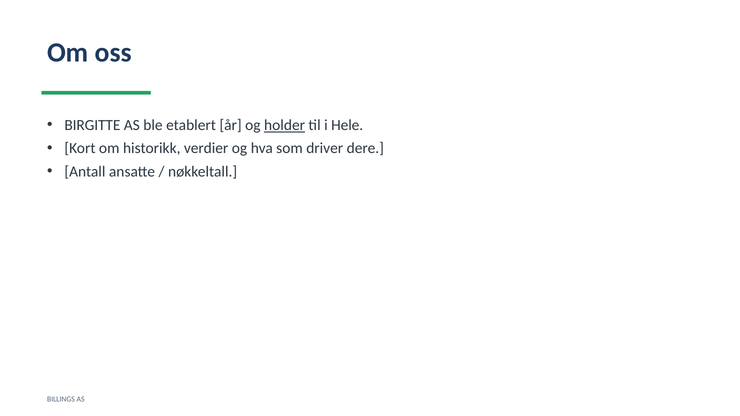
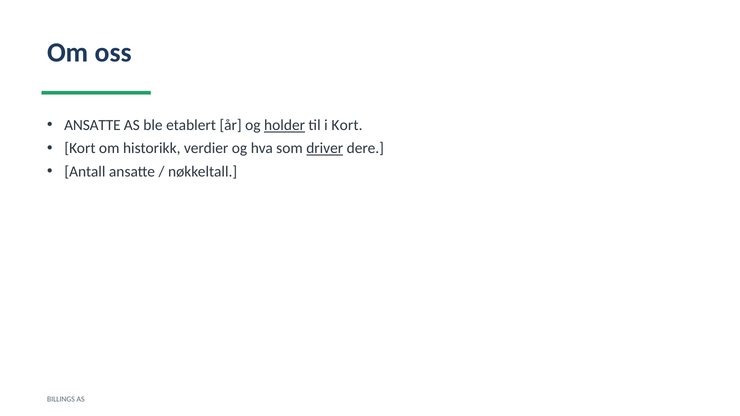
BIRGITTE: BIRGITTE -> ANSATTE (92, 125)
i Hele: Hele -> Kort (347, 125)
driver underline: none -> present (325, 148)
